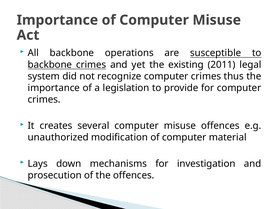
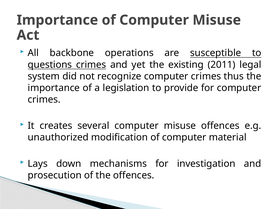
backbone: backbone -> questions (50, 64)
